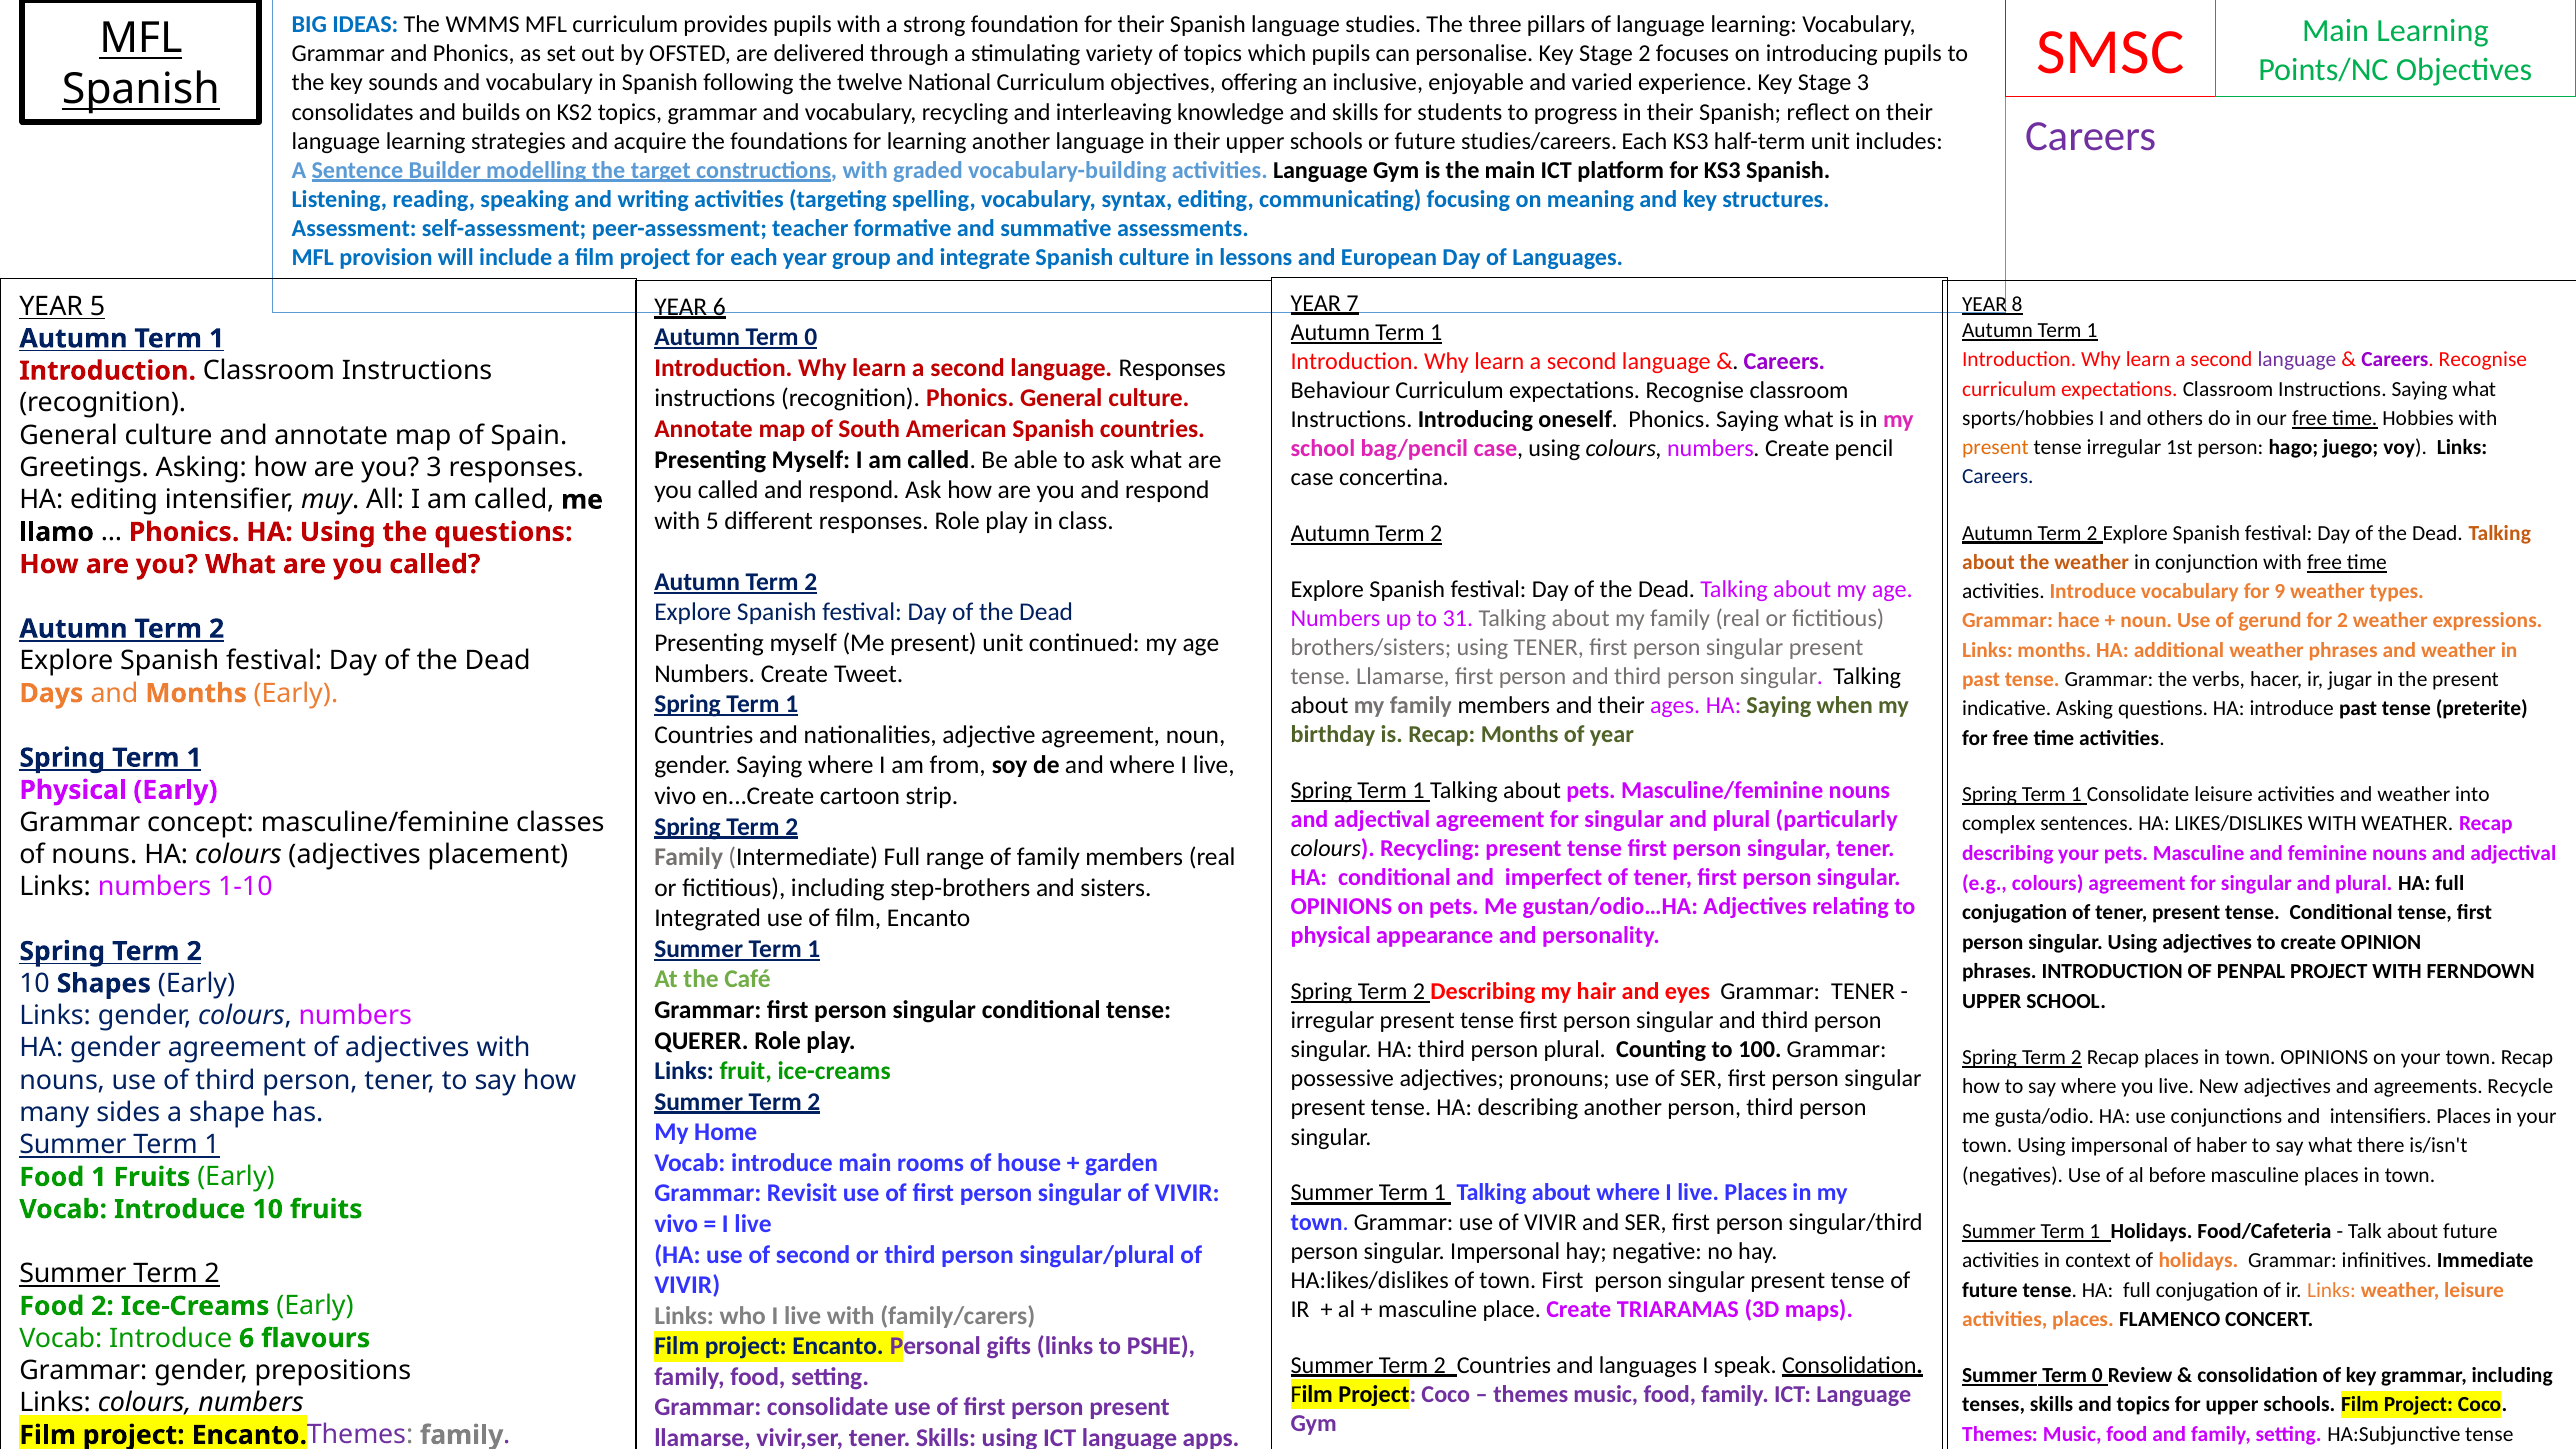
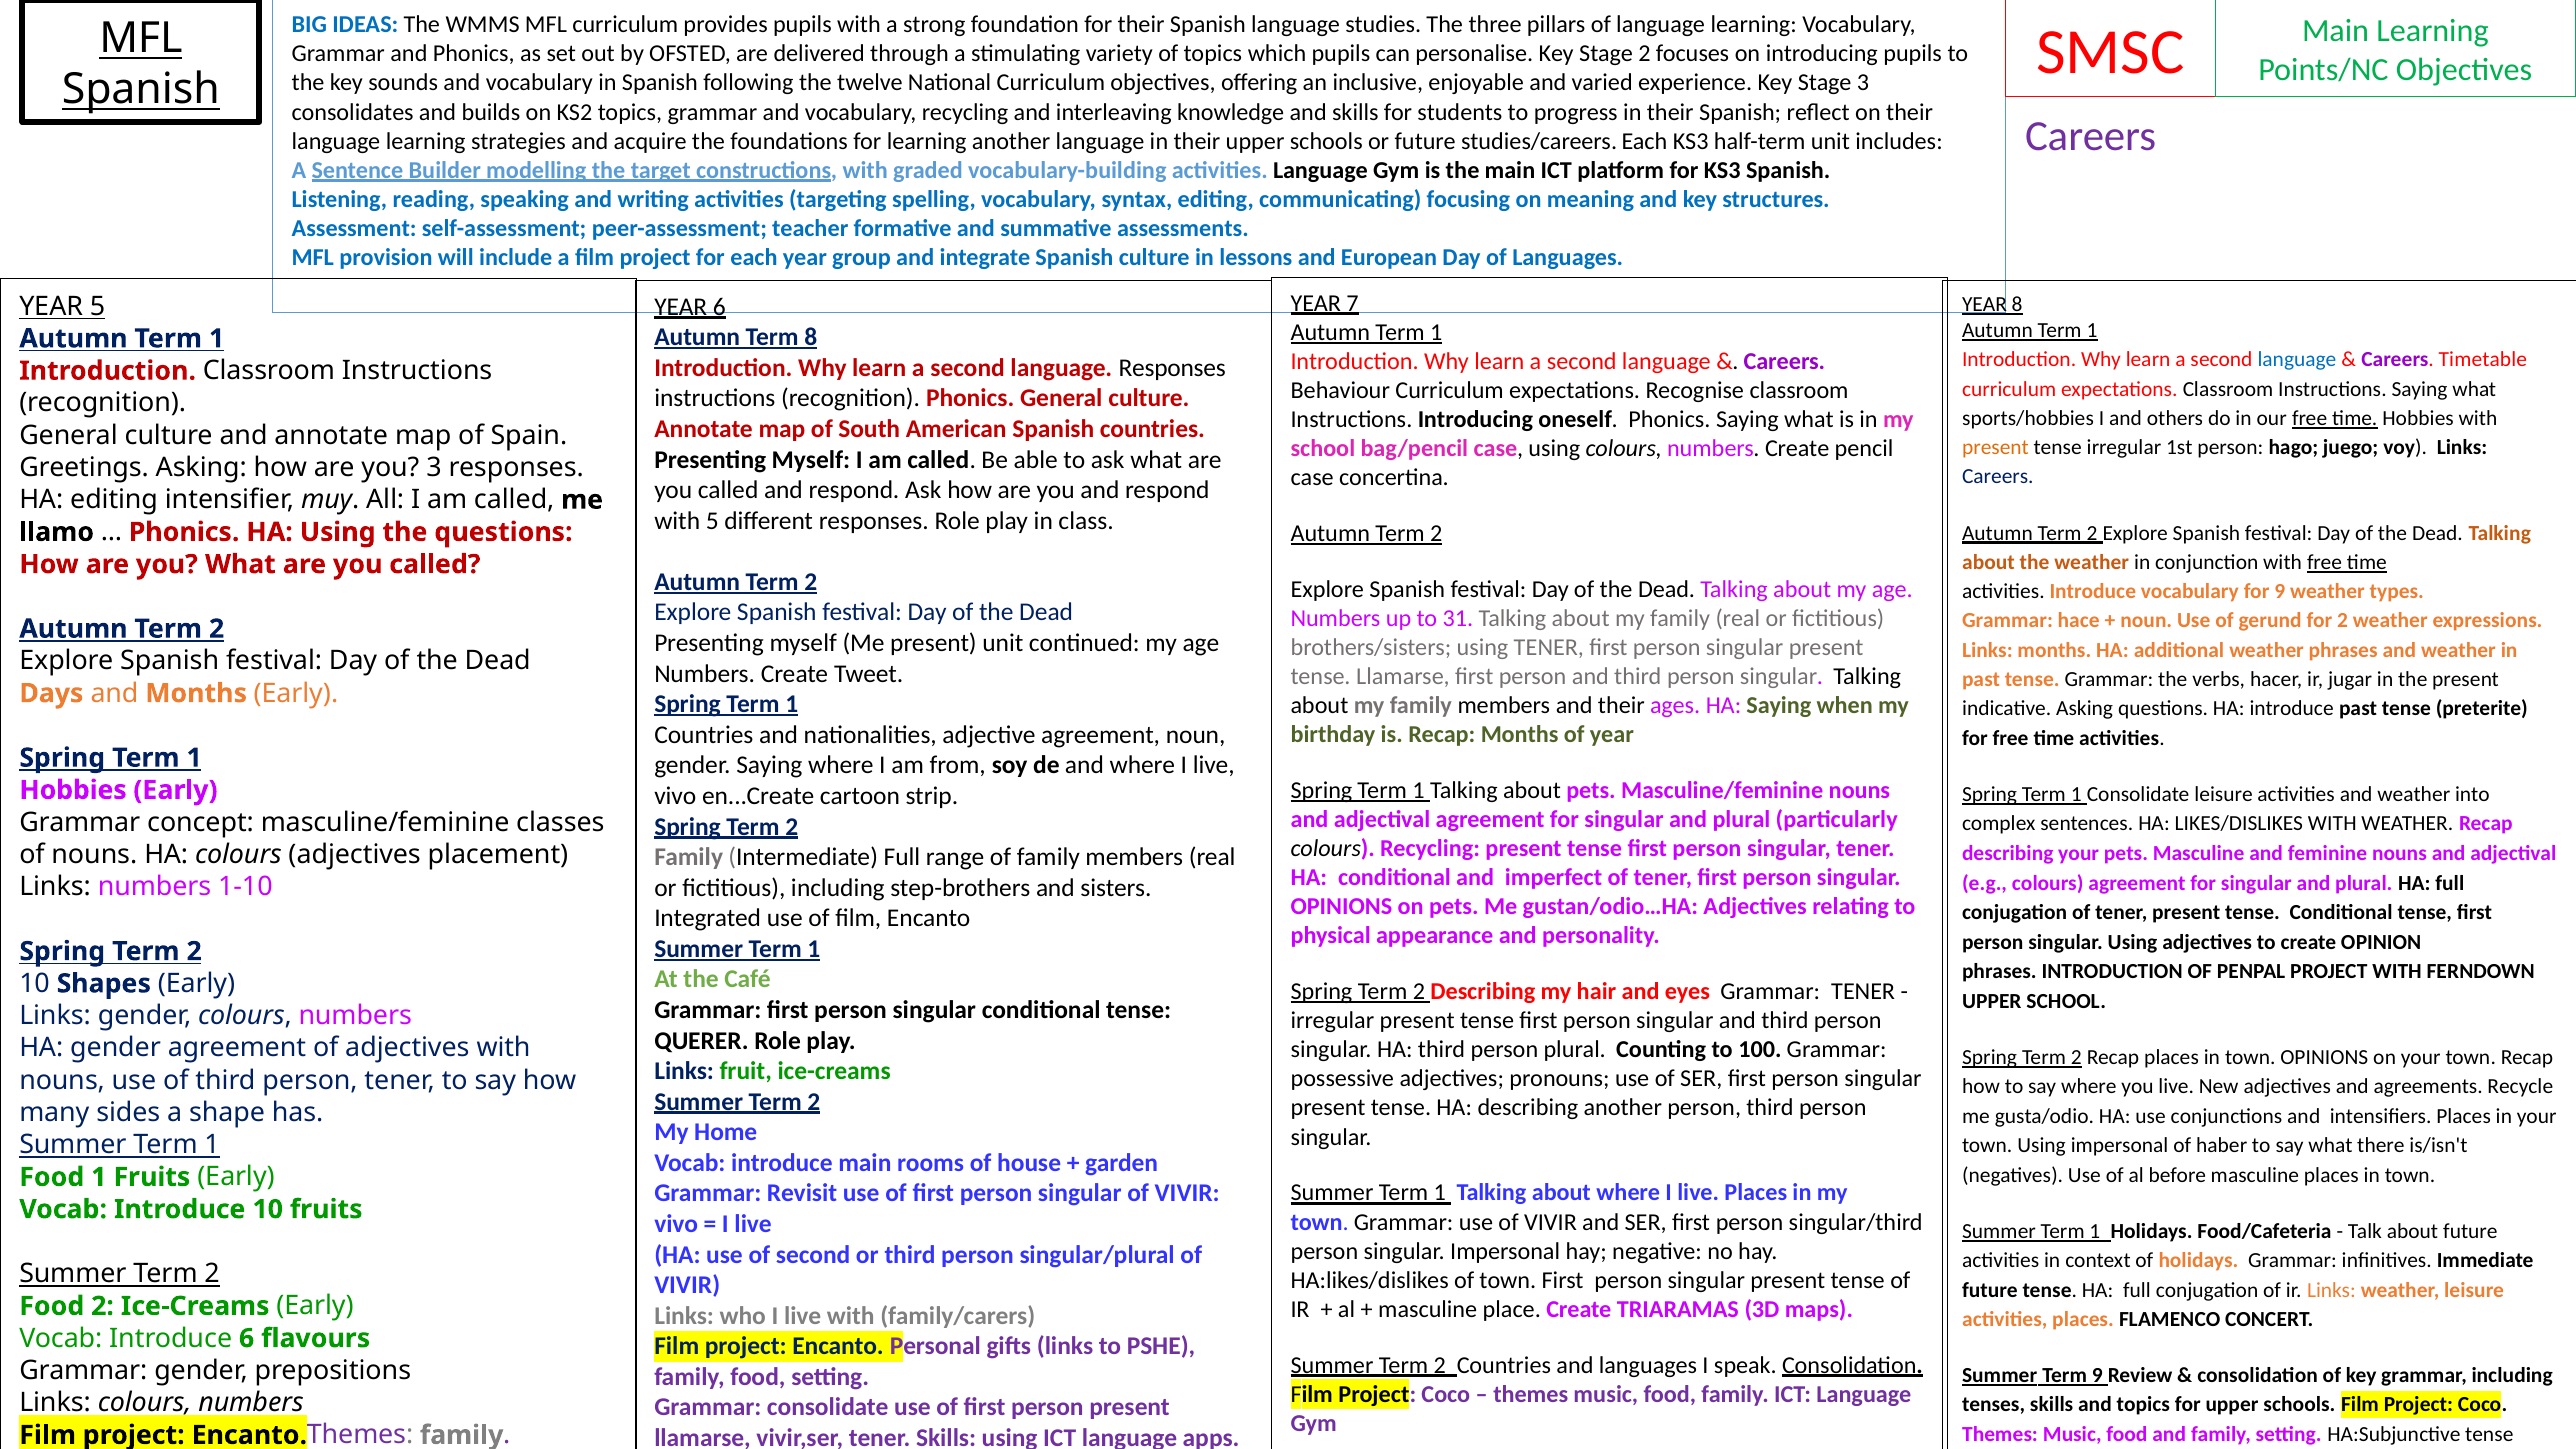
Autumn Term 0: 0 -> 8 (811, 337)
language colour: purple -> blue (2297, 360)
Careers Recognise: Recognise -> Timetable (2483, 360)
Physical: Physical -> Hobbies (73, 790)
Summer Term 0: 0 -> 9 (2097, 1376)
